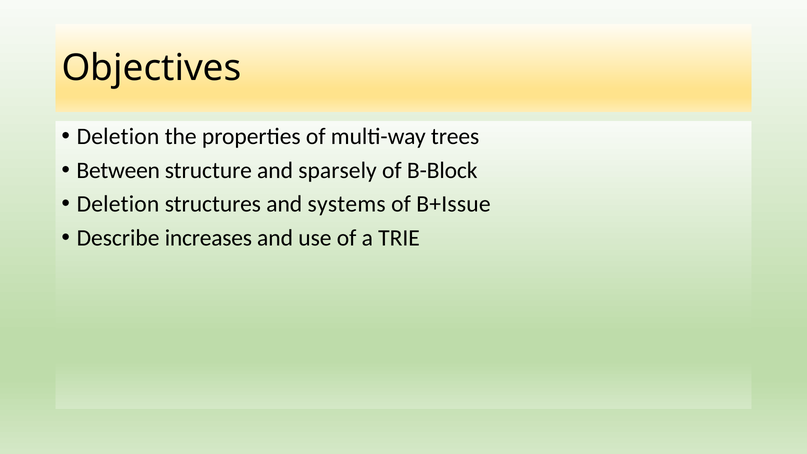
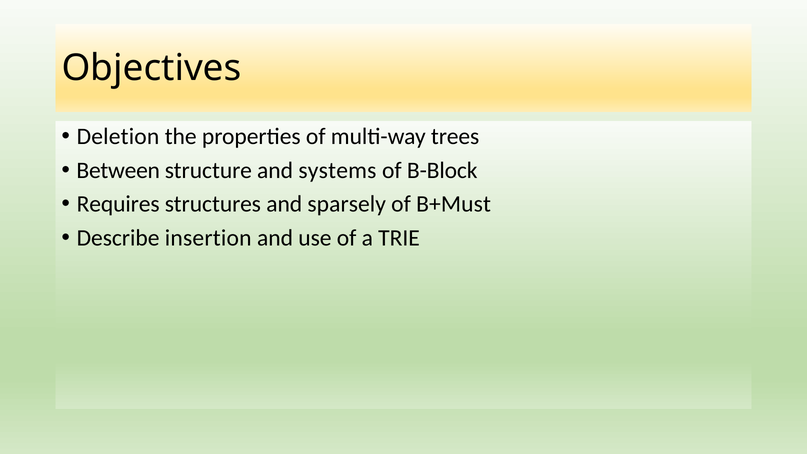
sparsely: sparsely -> systems (337, 170)
Deletion: Deletion -> Requires (118, 204)
systems: systems -> sparsely (347, 204)
B+Issue: B+Issue -> B+Must (454, 204)
increases: increases -> insertion (208, 238)
